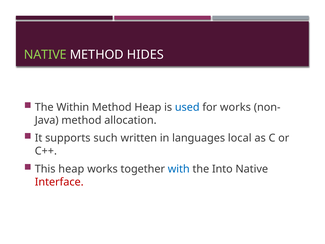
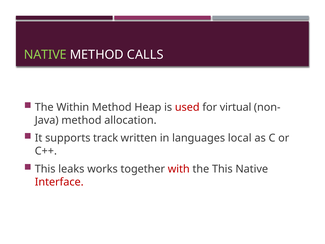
HIDES: HIDES -> CALLS (145, 55)
used colour: blue -> red (187, 107)
for works: works -> virtual (236, 107)
such: such -> track (106, 138)
This heap: heap -> leaks (71, 169)
with colour: blue -> red (179, 169)
the Into: Into -> This (222, 169)
